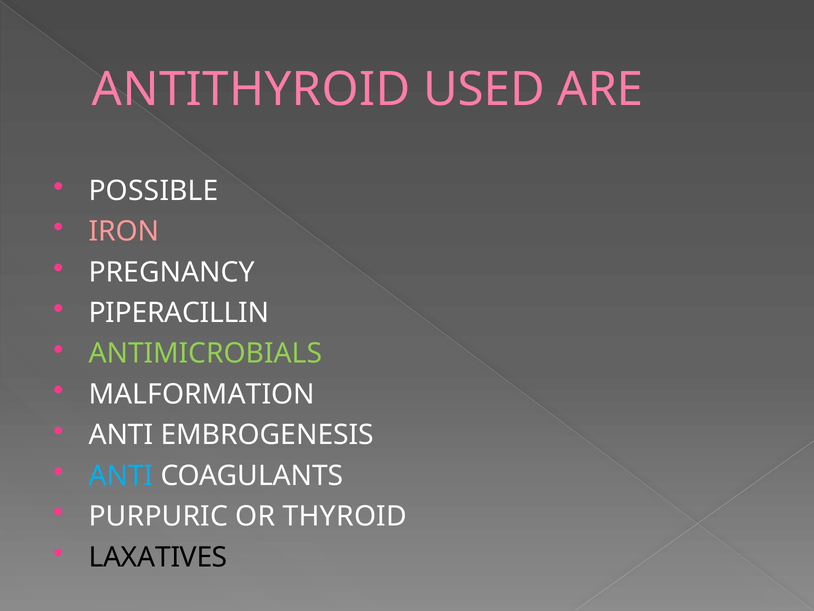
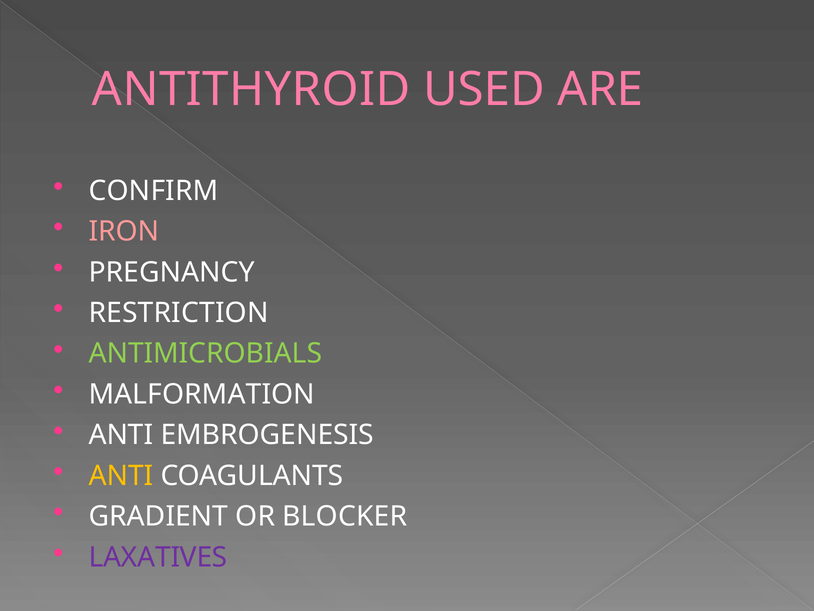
POSSIBLE: POSSIBLE -> CONFIRM (154, 191)
PIPERACILLIN: PIPERACILLIN -> RESTRICTION (179, 313)
ANTI colour: light blue -> yellow (121, 475)
PURPURIC: PURPURIC -> GRADIENT (158, 516)
THYROID: THYROID -> BLOCKER (345, 516)
LAXATIVES colour: black -> purple (158, 557)
